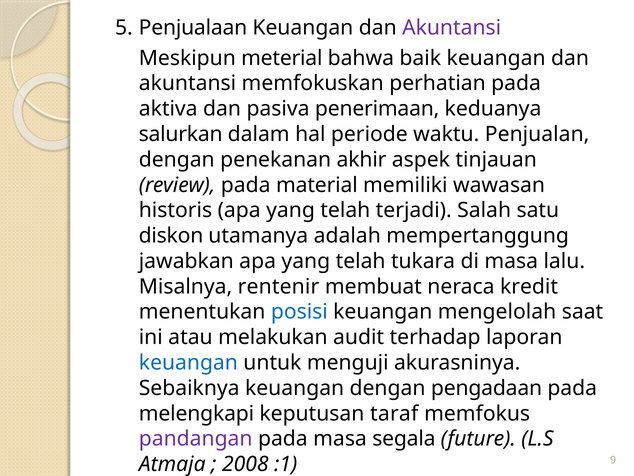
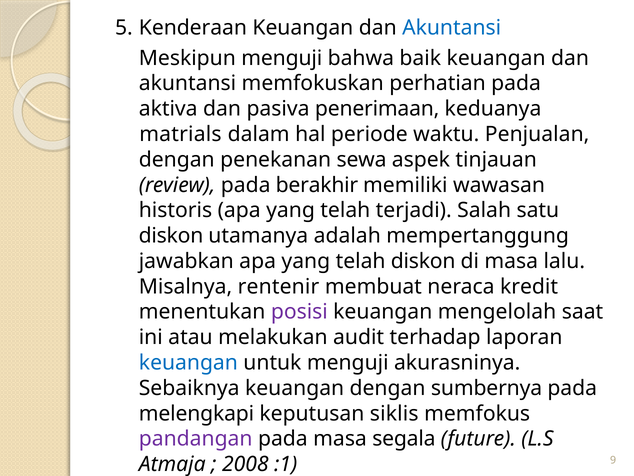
Penjualaan: Penjualaan -> Kenderaan (193, 28)
Akuntansi colour: purple -> blue (452, 28)
Meskipun meterial: meterial -> menguji (282, 58)
salurkan: salurkan -> matrials (180, 134)
akhir: akhir -> sewa (362, 159)
material: material -> berakhir (317, 185)
telah tukara: tukara -> diskon (423, 261)
posisi colour: blue -> purple (299, 312)
pengadaan: pengadaan -> sumbernya (487, 388)
taraf: taraf -> siklis (394, 413)
